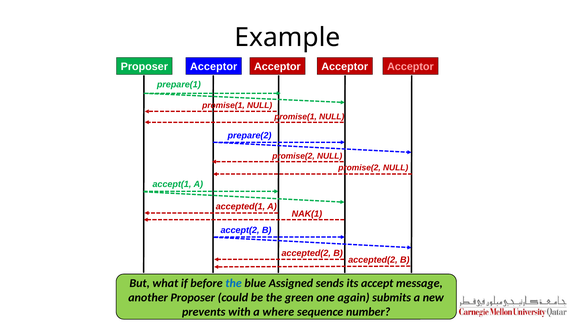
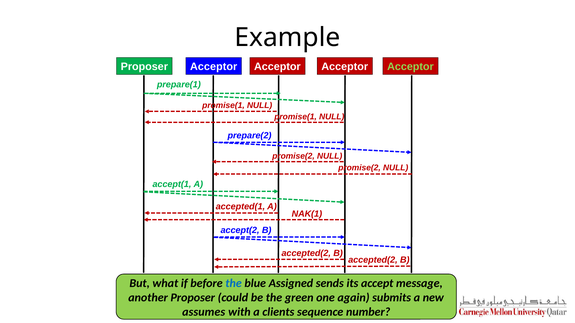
Acceptor colour: pink -> light green (410, 67)
prevents: prevents -> assumes (204, 312)
where: where -> clients (278, 312)
